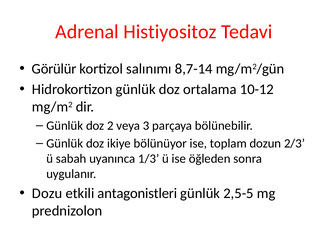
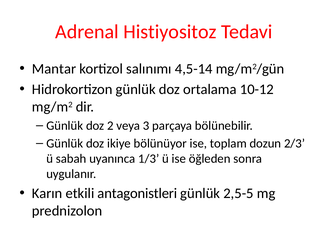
Görülür: Görülür -> Mantar (54, 69)
8,7-14: 8,7-14 -> 4,5-14 (194, 69)
Dozu: Dozu -> Karın (47, 193)
